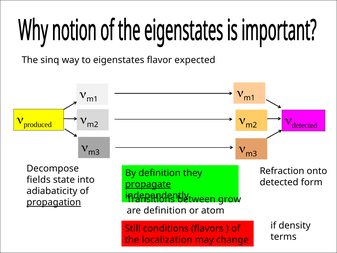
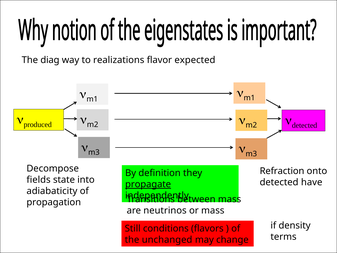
sinq: sinq -> diag (50, 60)
eigenstates: eigenstates -> realizations (119, 60)
form: form -> have (312, 182)
between grow: grow -> mass (230, 199)
propagation underline: present -> none (54, 202)
are definition: definition -> neutrinos (165, 210)
or atom: atom -> mass (213, 210)
localization: localization -> unchanged (167, 240)
